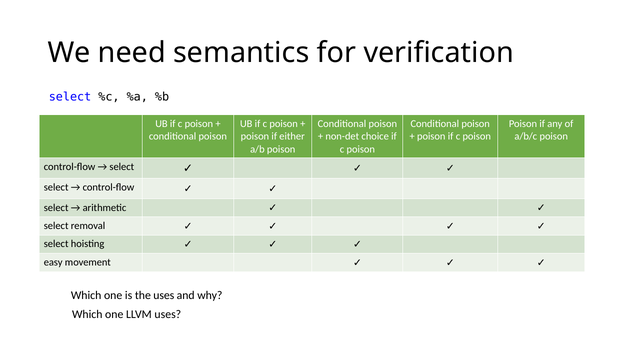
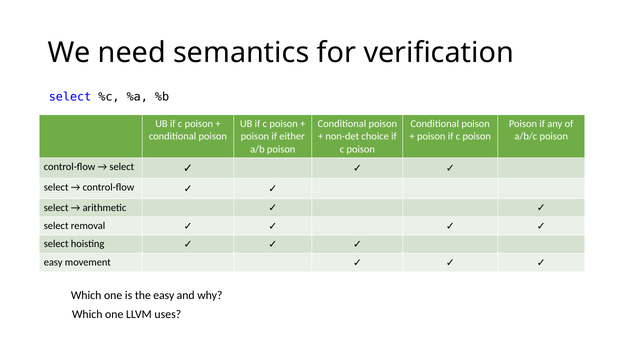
the uses: uses -> easy (164, 296)
